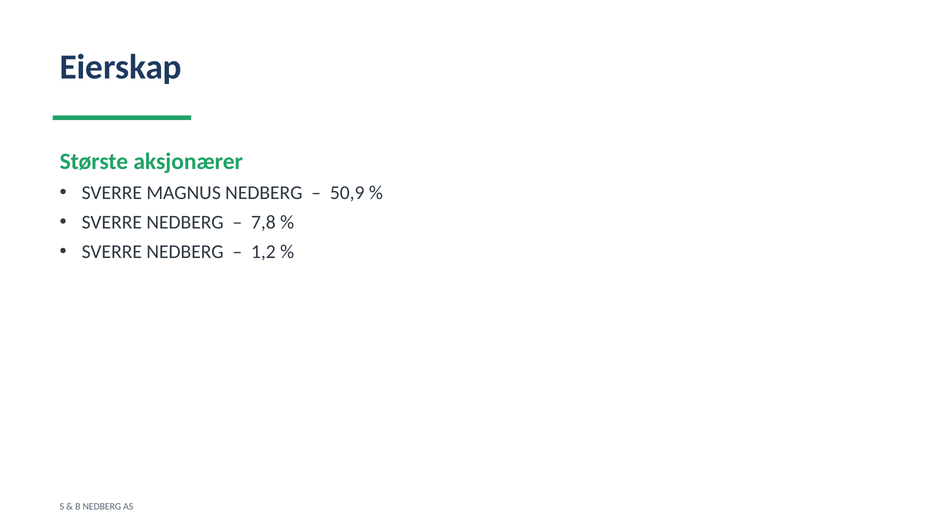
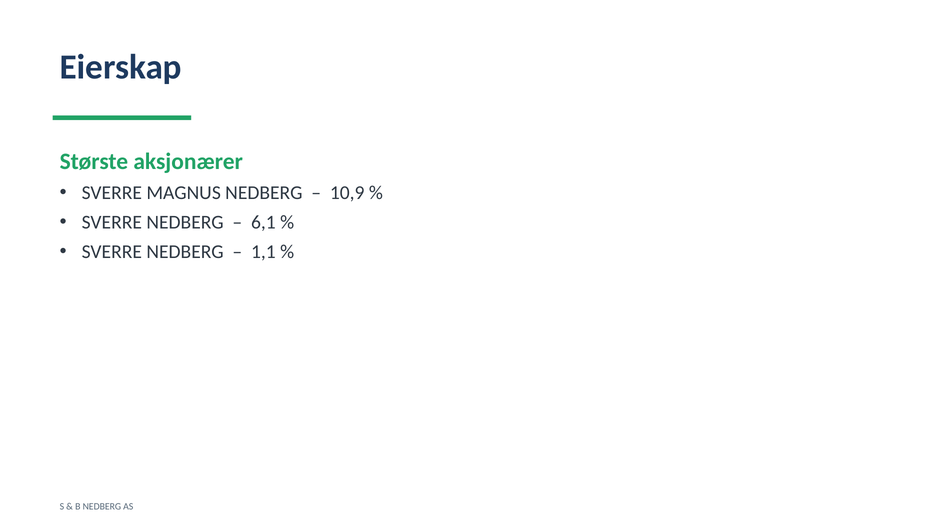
50,9: 50,9 -> 10,9 (347, 193)
7,8: 7,8 -> 6,1 (263, 222)
1,2: 1,2 -> 1,1 (263, 252)
